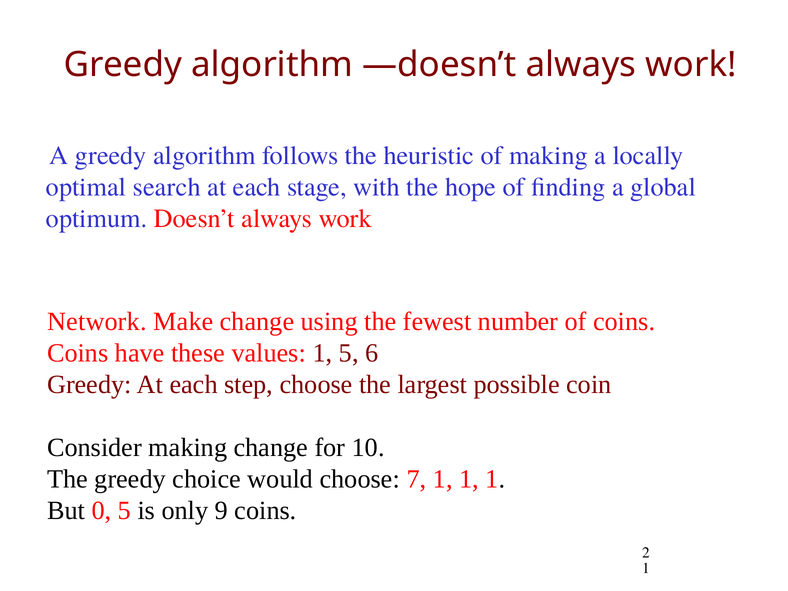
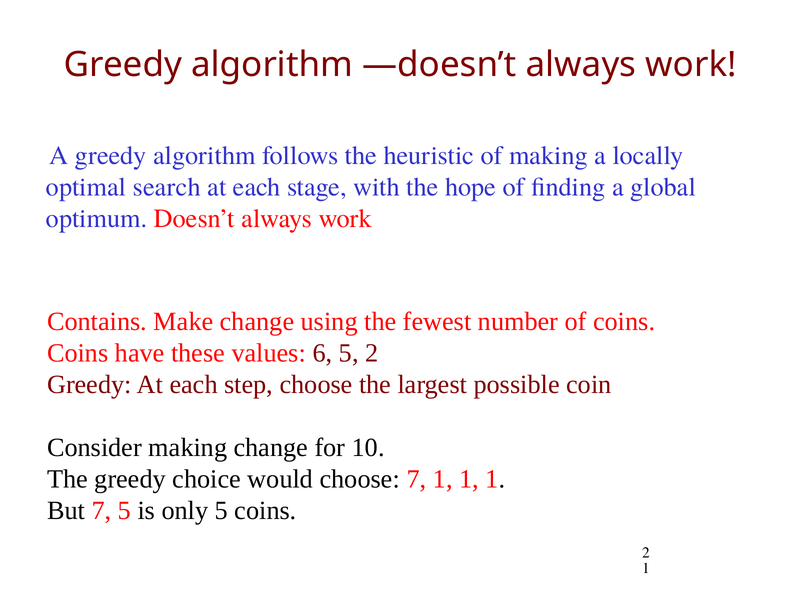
Network: Network -> Contains (97, 322)
values 1: 1 -> 6 (322, 353)
5 6: 6 -> 2 (372, 353)
But 0: 0 -> 7 (101, 511)
only 9: 9 -> 5 (221, 511)
